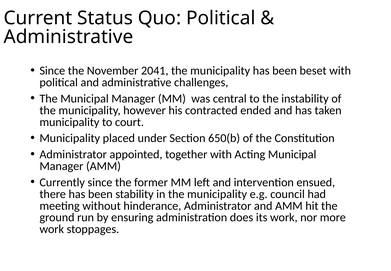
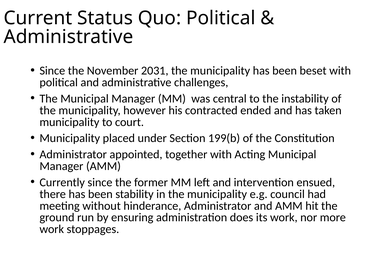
2041: 2041 -> 2031 (155, 71)
650(b: 650(b -> 199(b (224, 138)
